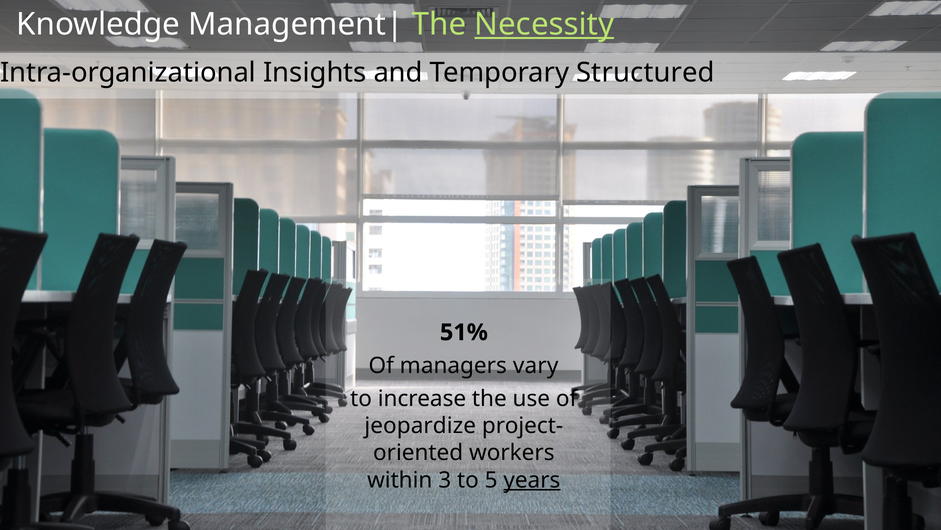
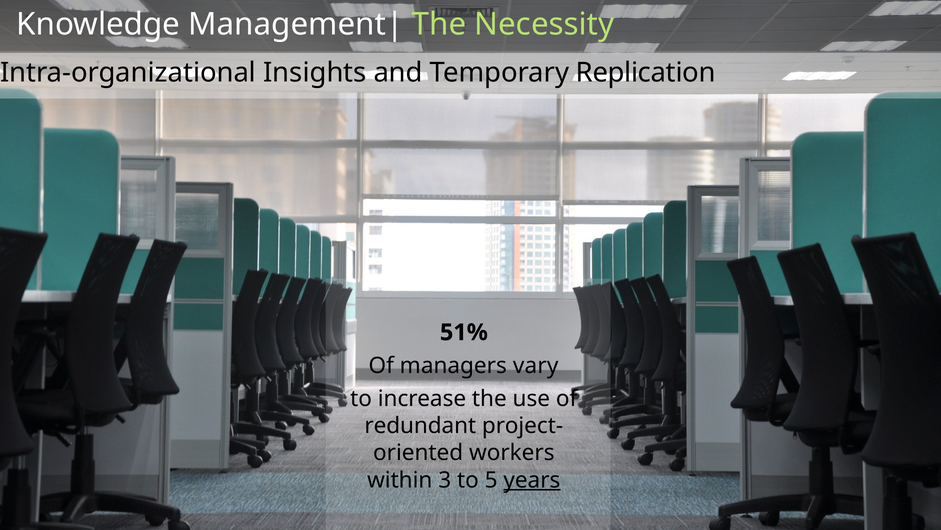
Necessity underline: present -> none (544, 24)
Structured: Structured -> Replication (646, 73)
jeopardize: jeopardize -> redundant (420, 425)
